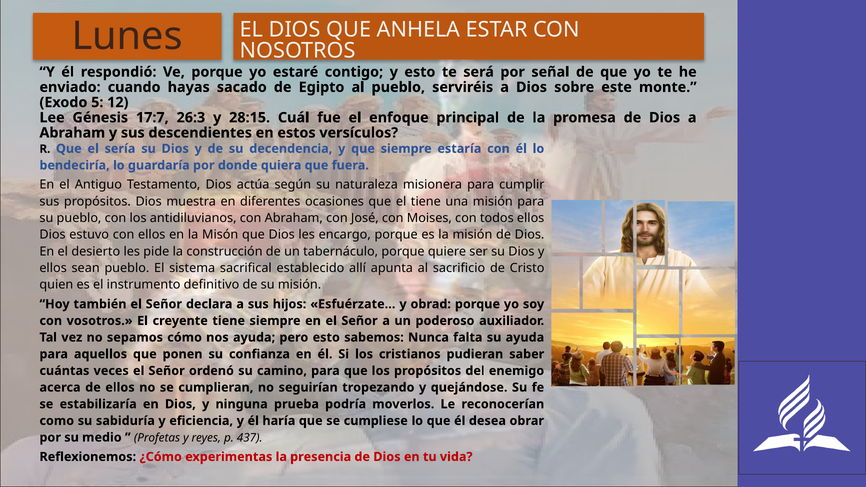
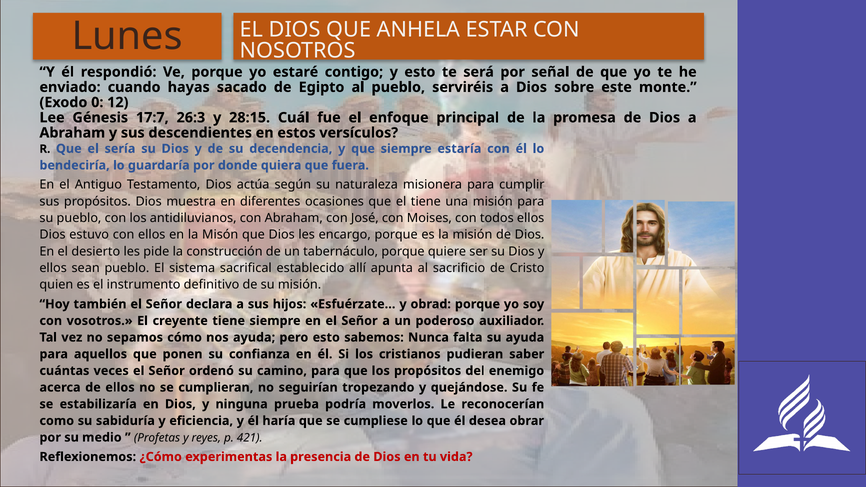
5: 5 -> 0 (97, 102)
437: 437 -> 421 (250, 438)
